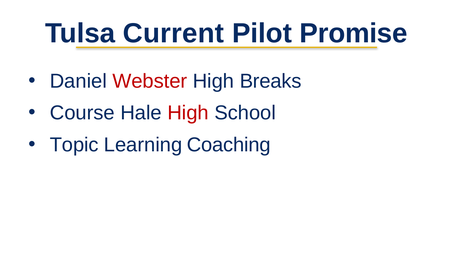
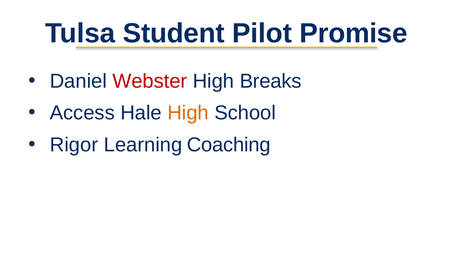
Current: Current -> Student (174, 33)
Course: Course -> Access (82, 113)
High colour: red -> orange (188, 113)
Topic: Topic -> Rigor (74, 145)
